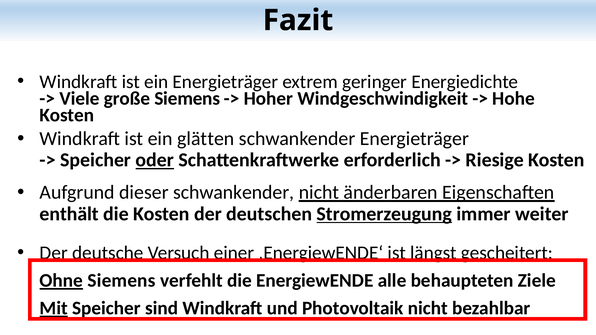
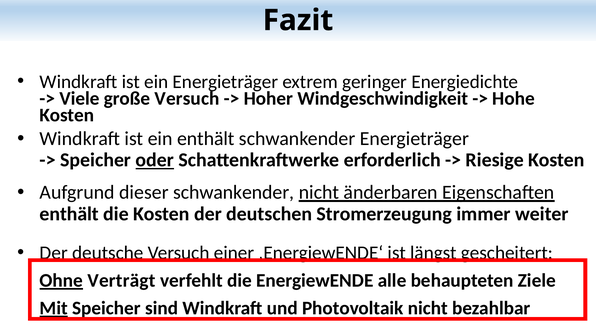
große Siemens: Siemens -> Versuch (187, 99)
ein glätten: glätten -> enthält (206, 139)
Stromerzeugung underline: present -> none (384, 214)
Siemens: Siemens -> Verträgt (122, 281)
